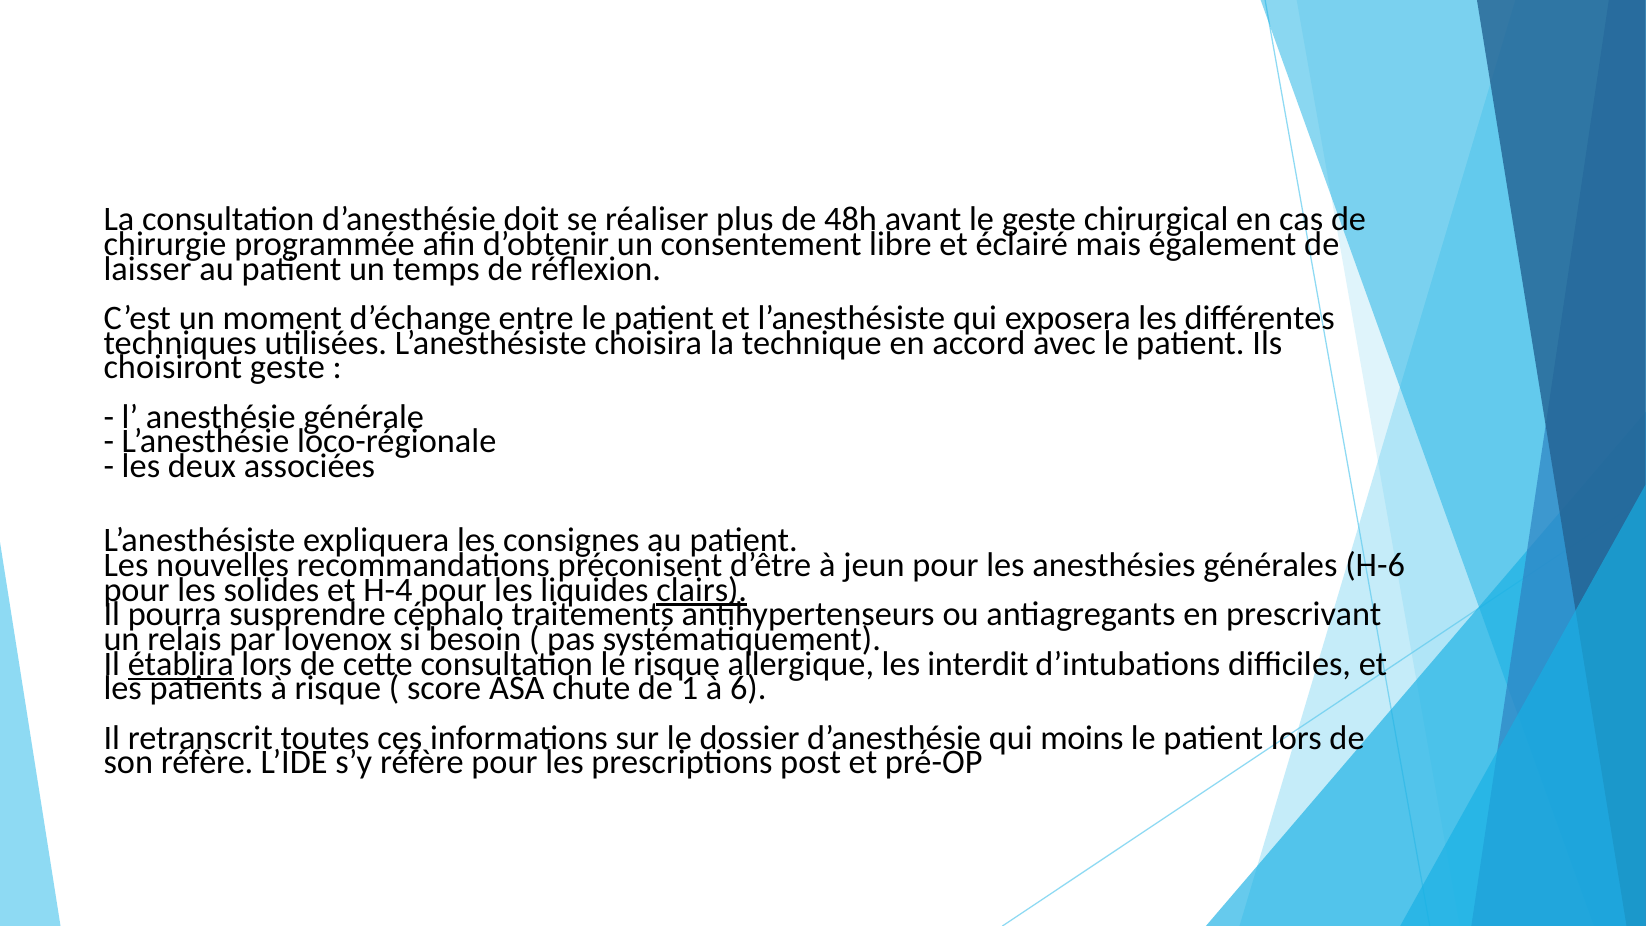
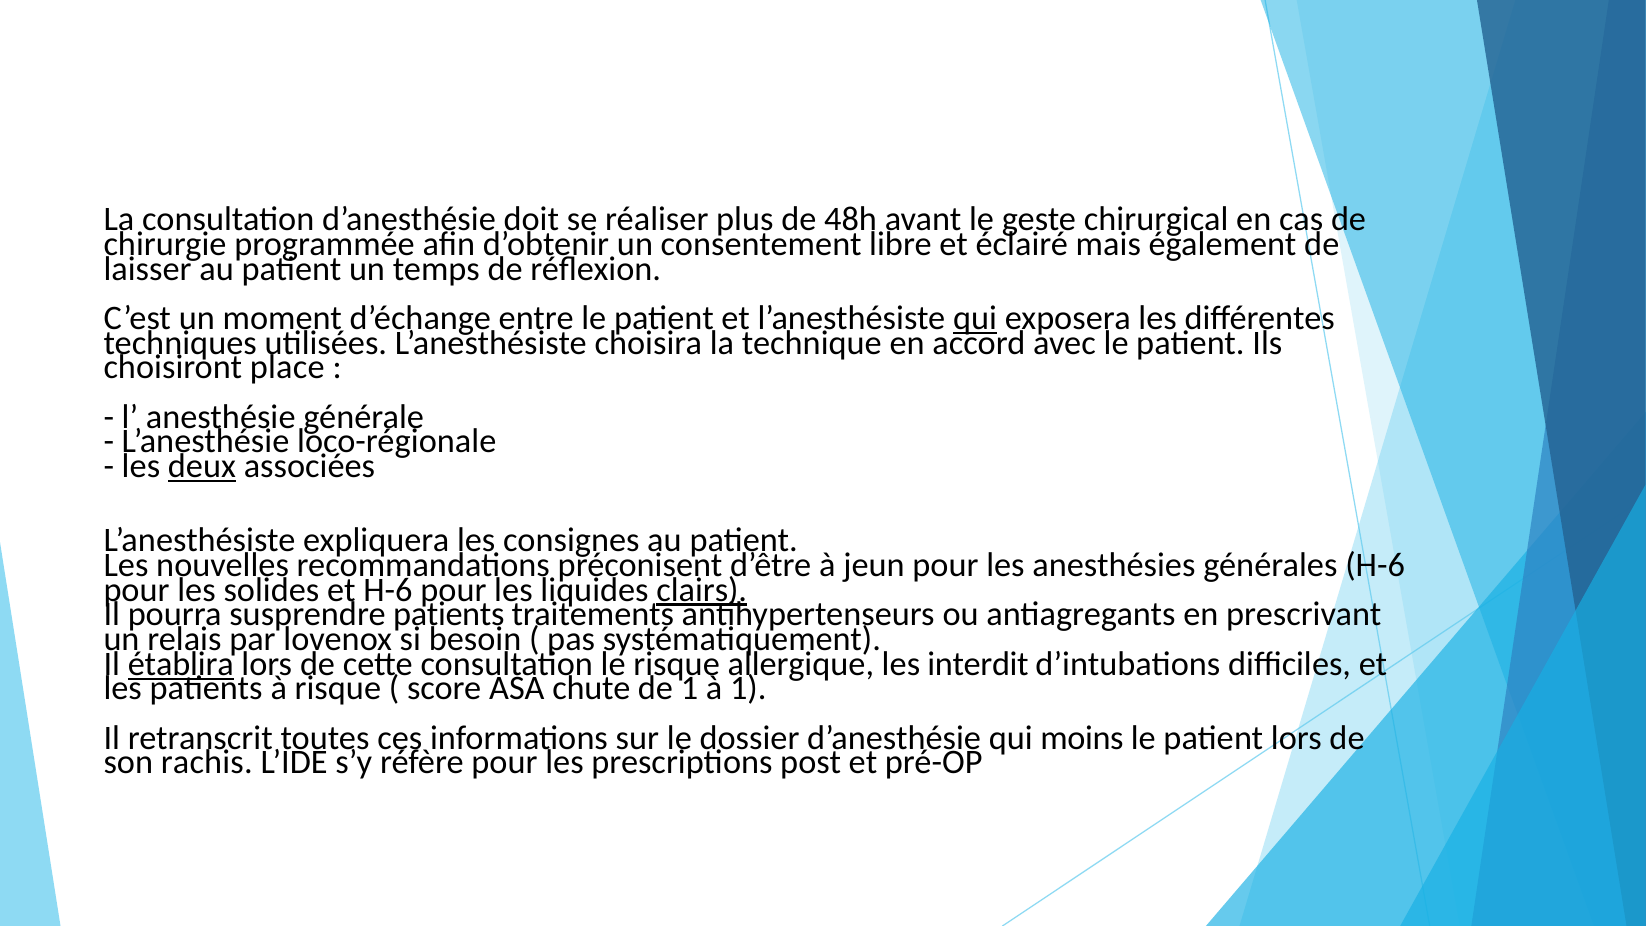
qui underline: none -> present (975, 318)
choisiront geste: geste -> place (287, 367)
deux underline: none -> present (202, 466)
et H-4: H-4 -> H-6 (388, 590)
susprendre céphalo: céphalo -> patients (449, 614)
à 6: 6 -> 1 (748, 688)
son réfère: réfère -> rachis (207, 763)
